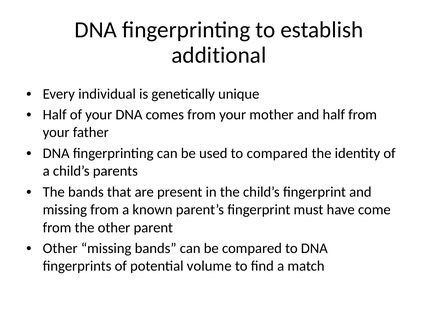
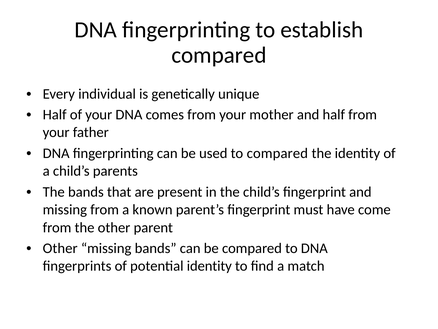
additional: additional -> compared (219, 55)
potential volume: volume -> identity (209, 266)
